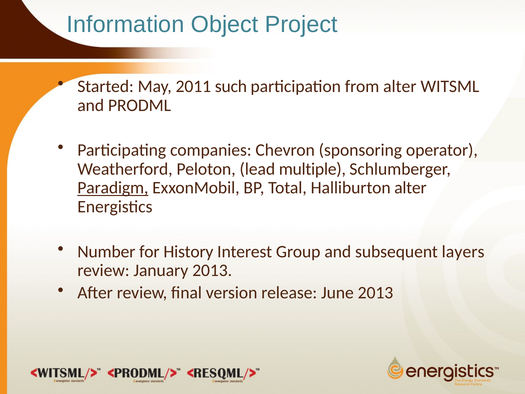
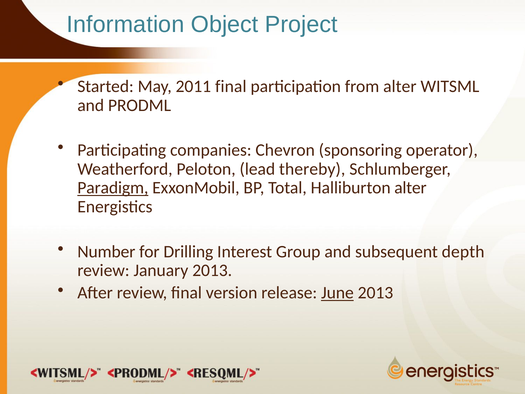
2011 such: such -> final (231, 86)
multiple: multiple -> thereby (312, 169)
History: History -> Drilling (188, 251)
layers: layers -> depth (463, 251)
June underline: none -> present (337, 293)
